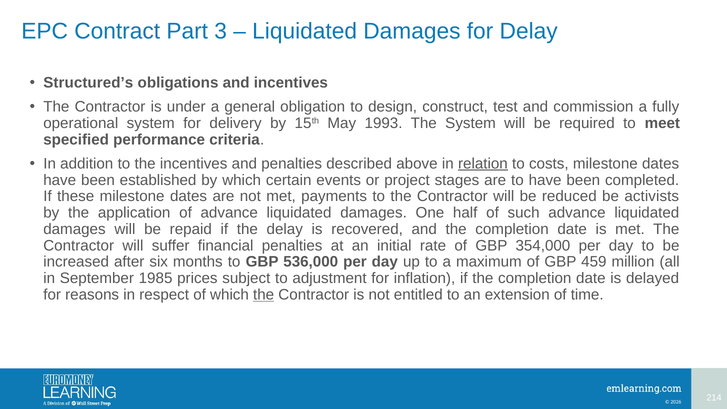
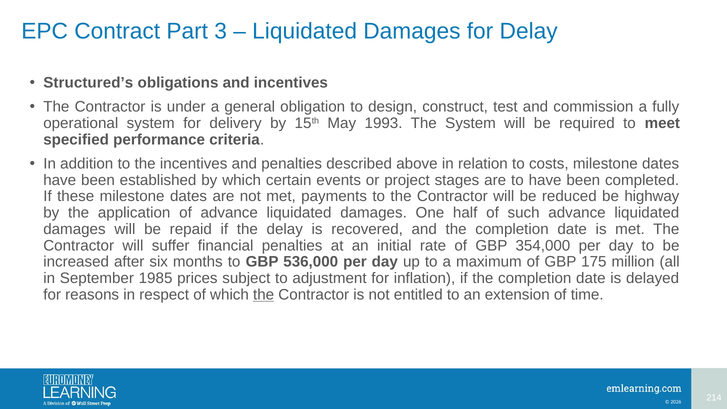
relation underline: present -> none (483, 164)
activists: activists -> highway (652, 196)
459: 459 -> 175 (594, 262)
